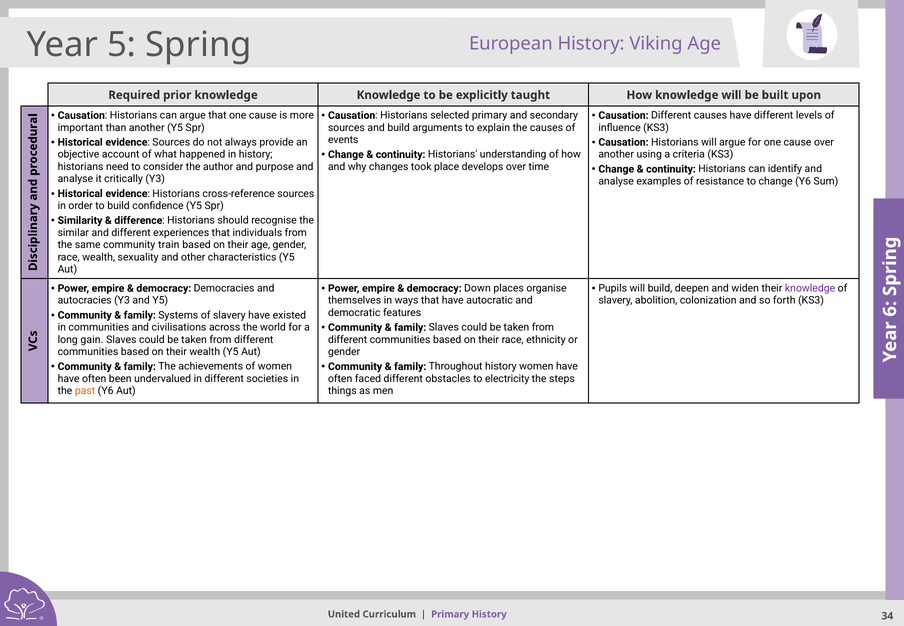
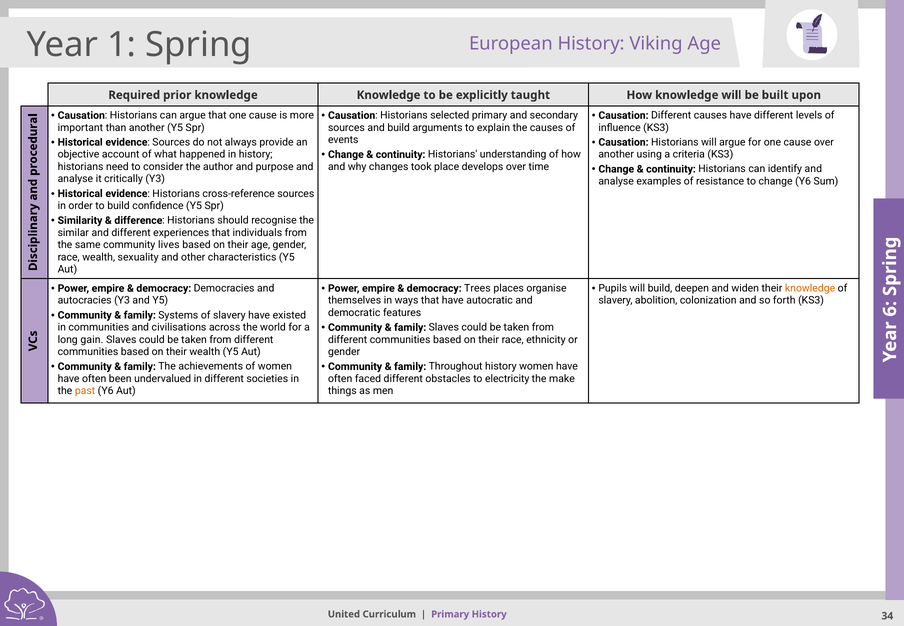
5: 5 -> 1 (122, 45)
train: train -> lives (169, 245)
Down: Down -> Trees (477, 288)
knowledge colour: purple -> orange (810, 288)
steps: steps -> make (562, 379)
